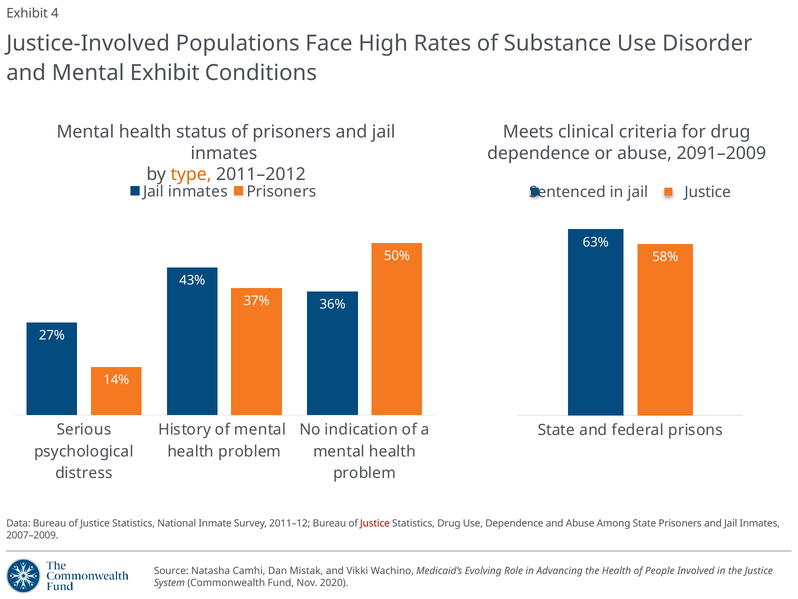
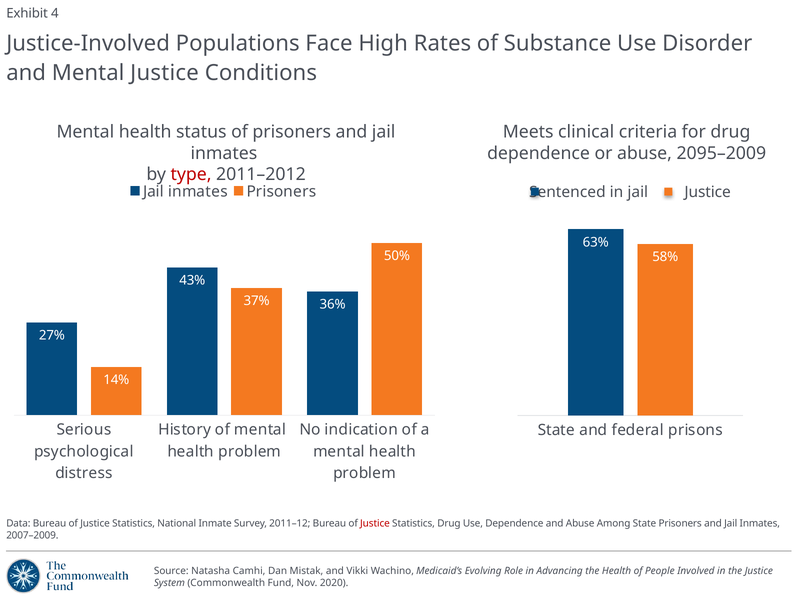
Mental Exhibit: Exhibit -> Justice (165, 73)
2091–2009: 2091–2009 -> 2095–2009 (721, 153)
type colour: orange -> red (191, 174)
